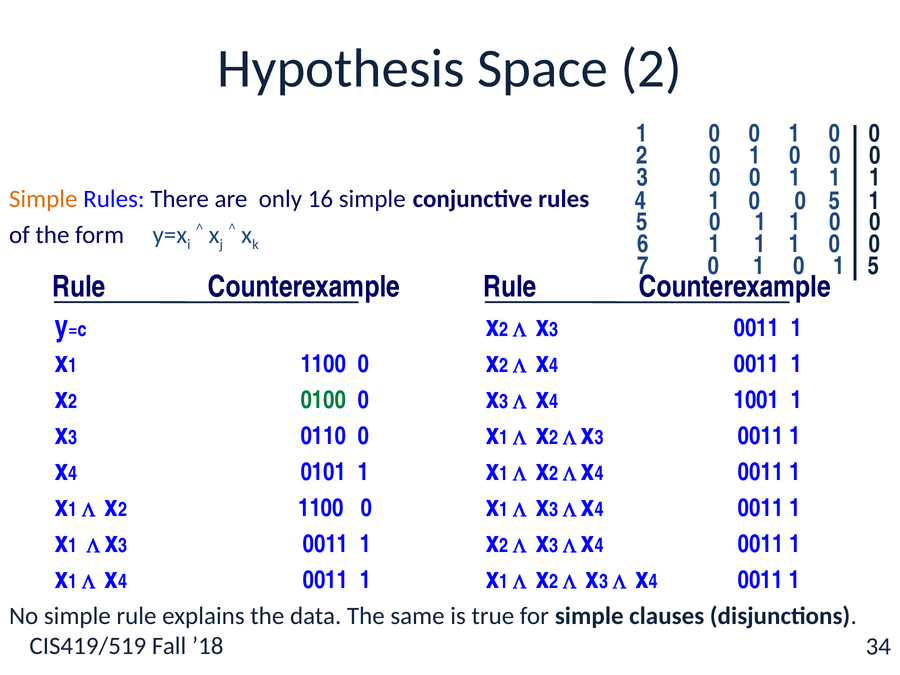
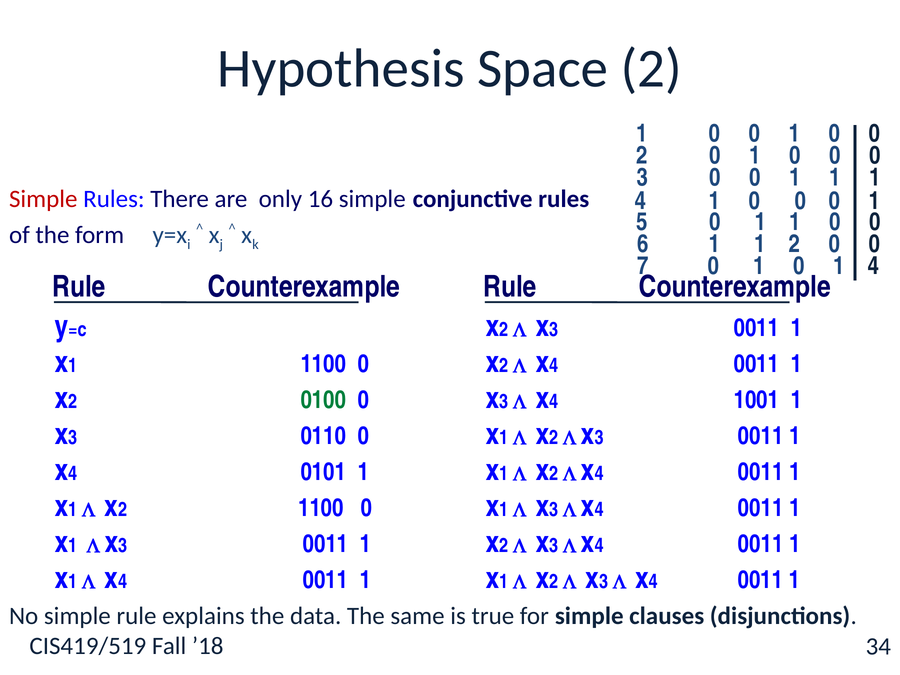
Simple colour: orange -> red (43, 199)
5: 5 -> 0 (835, 201)
6 1 1 1: 1 -> 2 (795, 244)
0 1 5: 5 -> 4 (873, 266)
